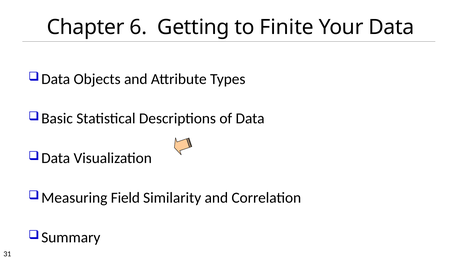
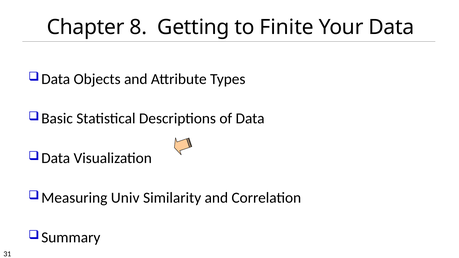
6: 6 -> 8 (138, 27)
Field: Field -> Univ (125, 198)
